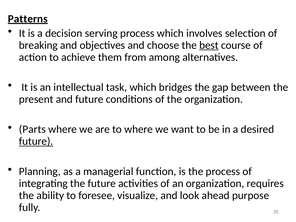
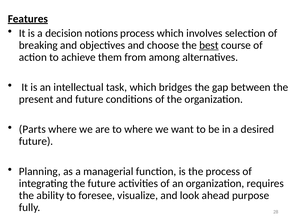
Patterns: Patterns -> Features (28, 19)
serving: serving -> notions (101, 33)
future underline: present -> none (36, 141)
